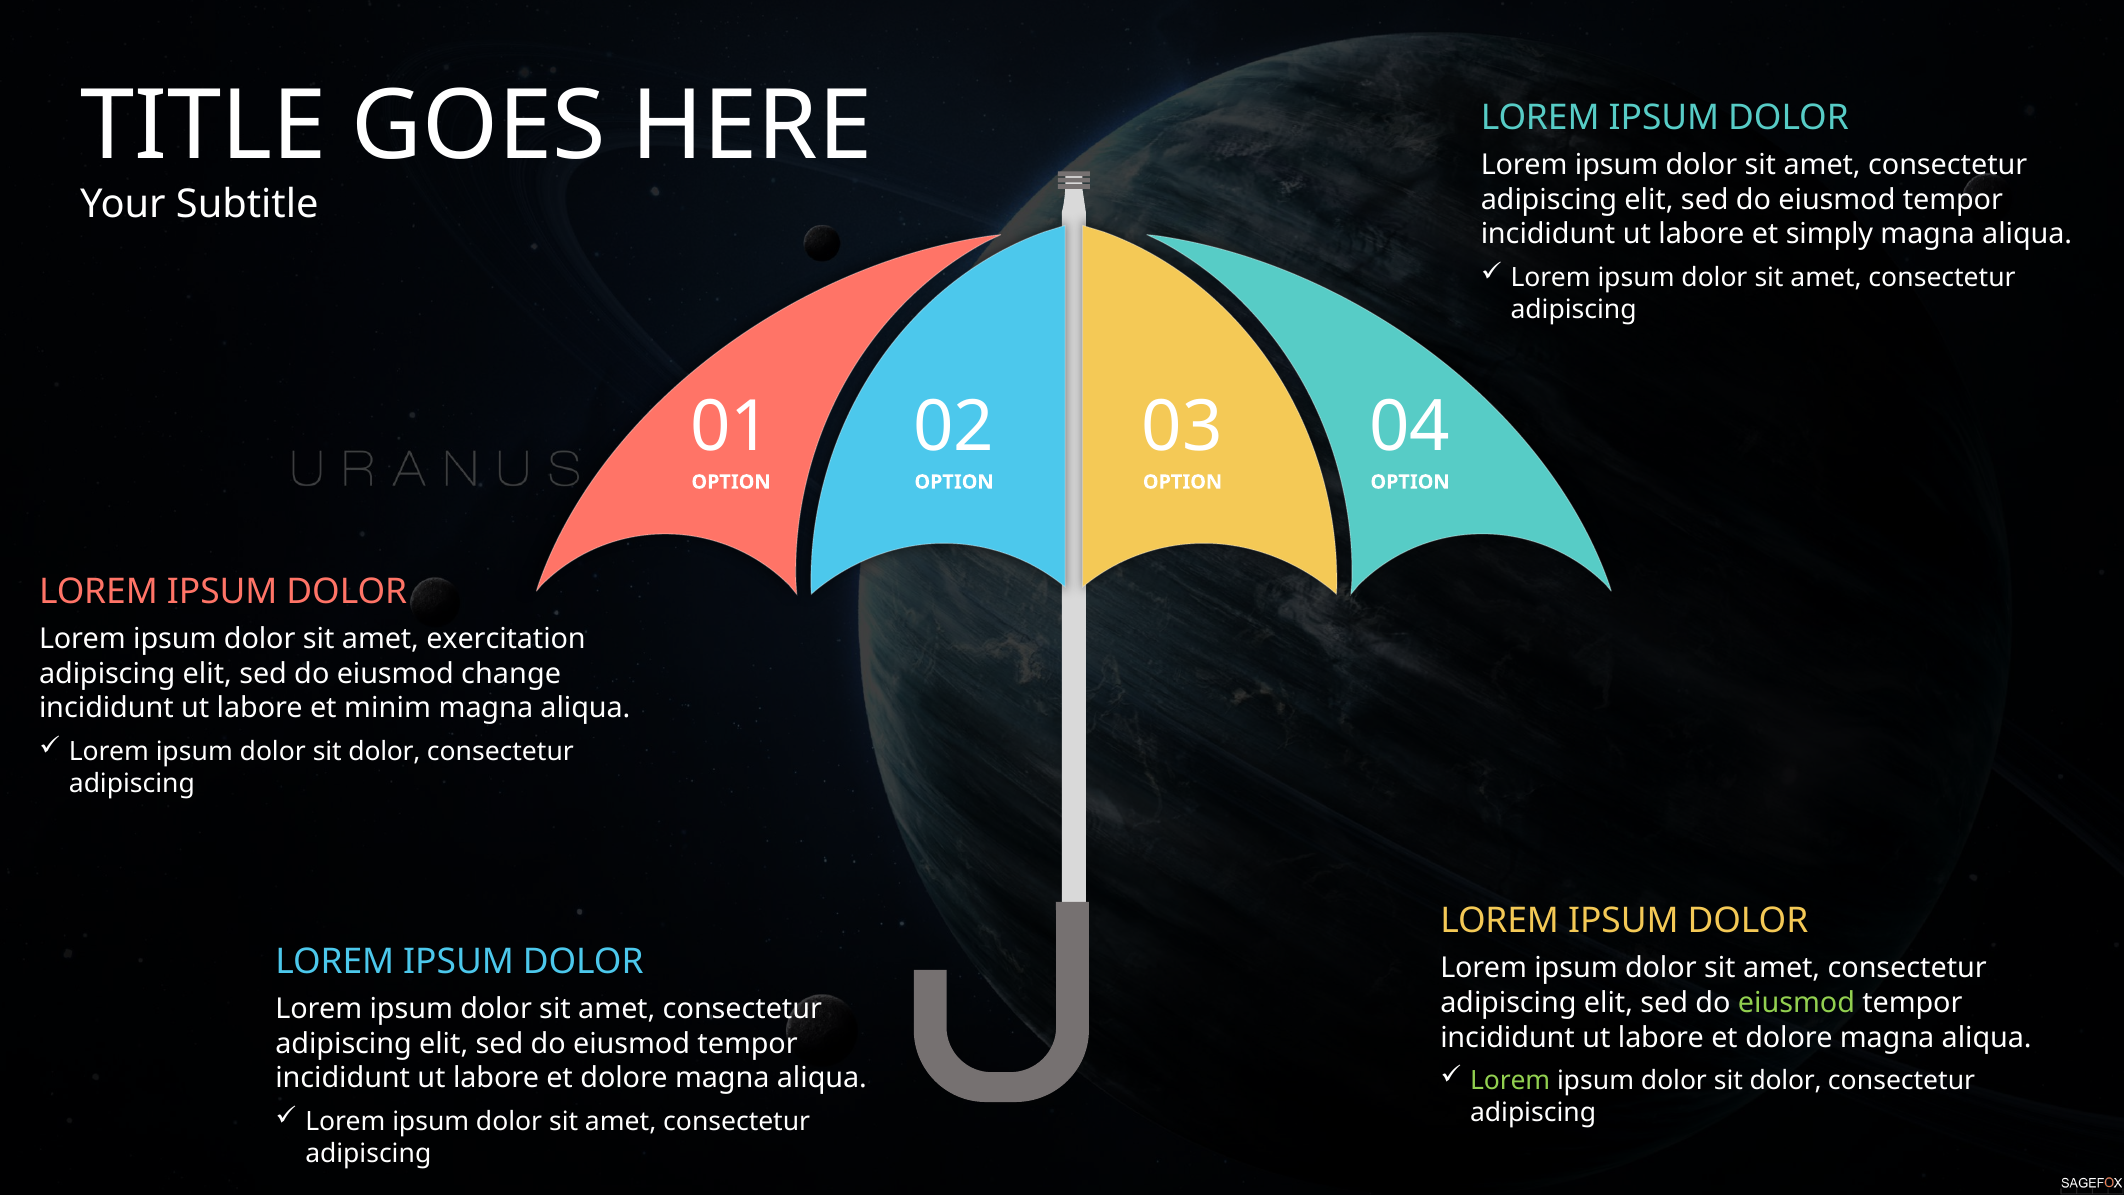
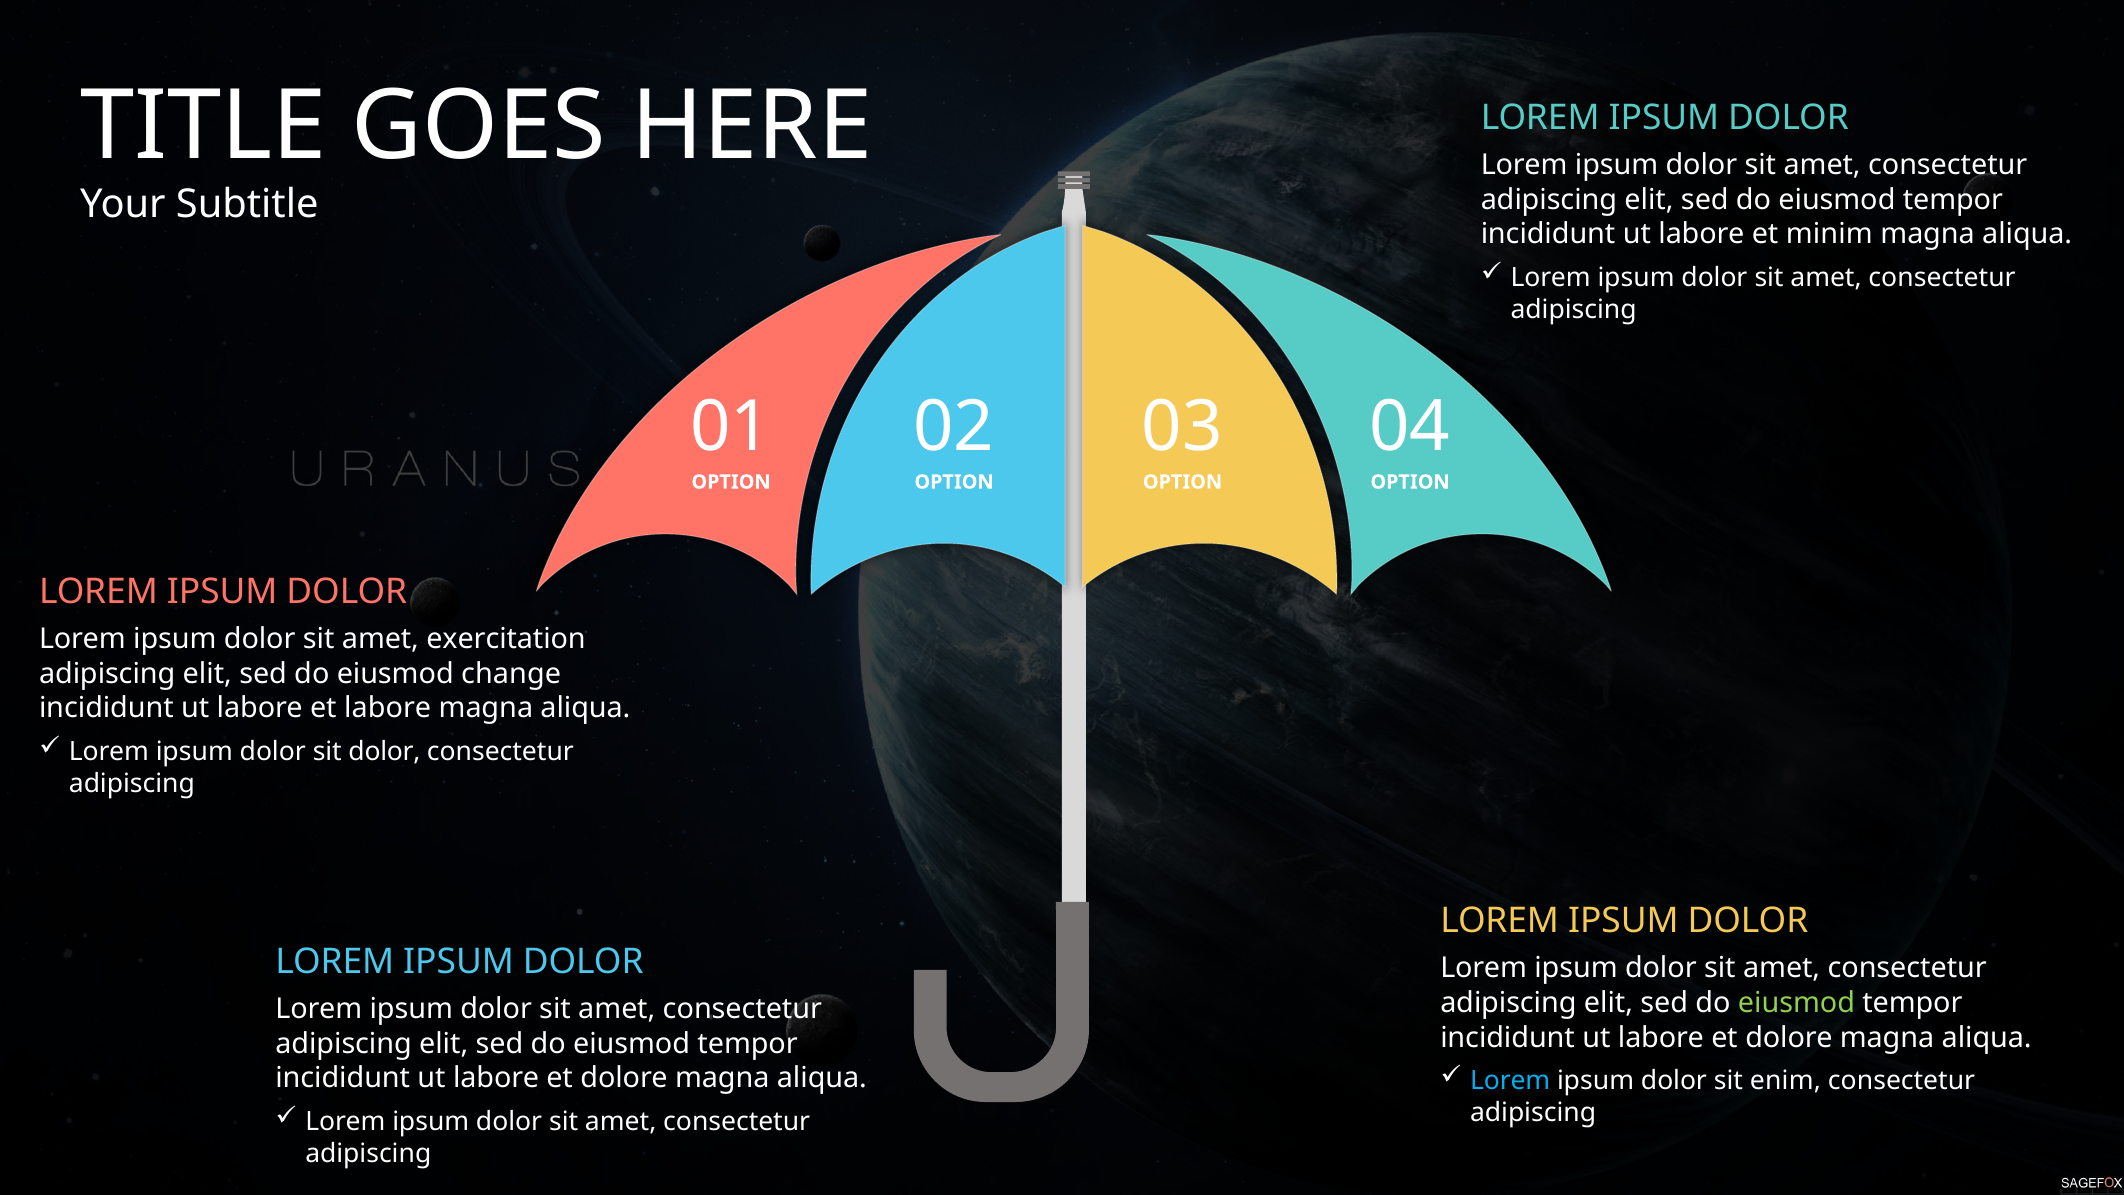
simply: simply -> minim (1829, 234)
et minim: minim -> labore (388, 708)
Lorem colour: light green -> light blue (1510, 1081)
dolor: dolor -> enim (1785, 1081)
